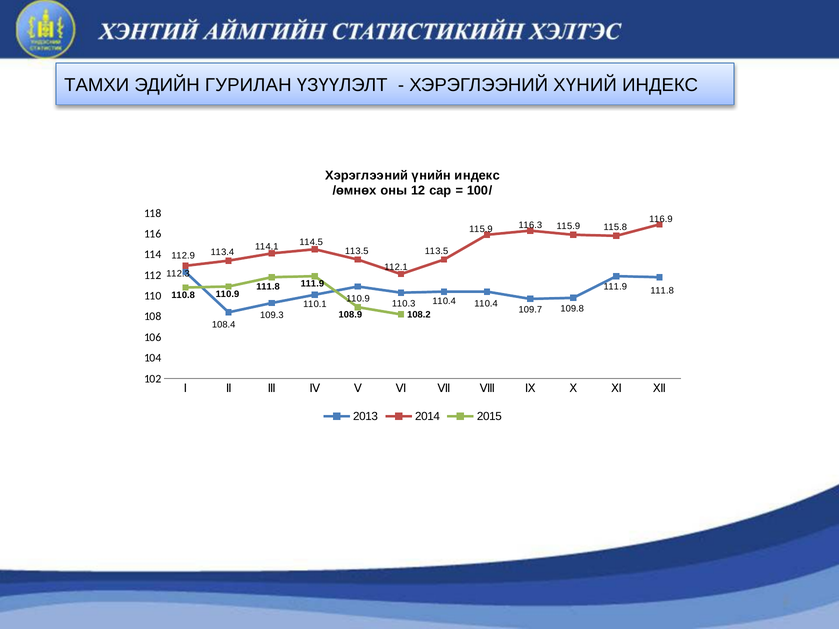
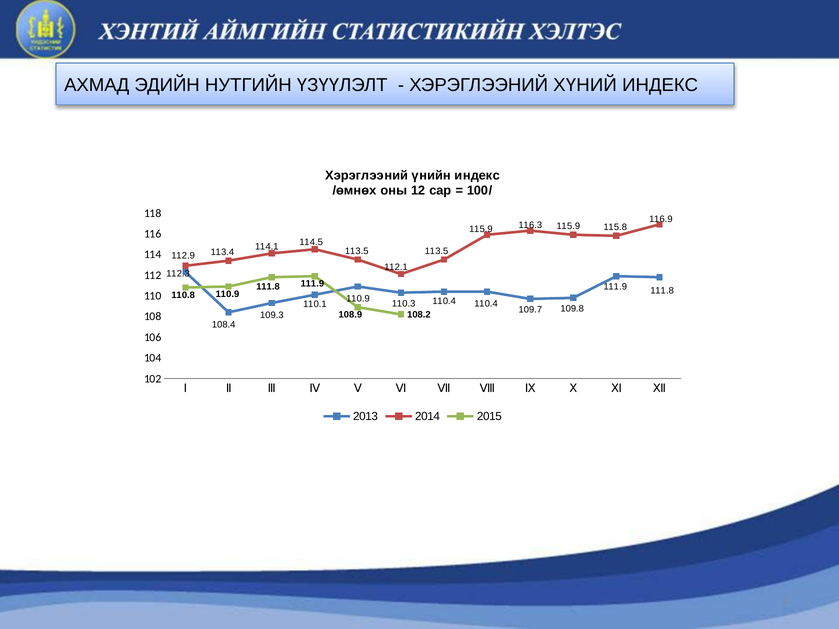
ТАМХИ: ТАМХИ -> АХМАД (97, 85)
ГУРИЛАН: ГУРИЛАН -> НУТГИЙН (248, 85)
